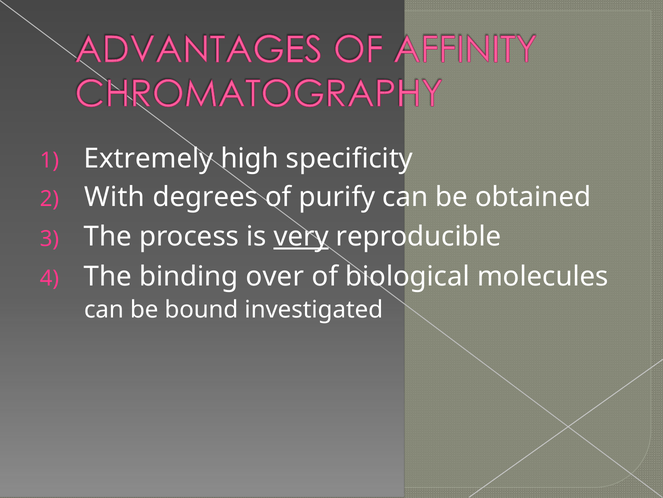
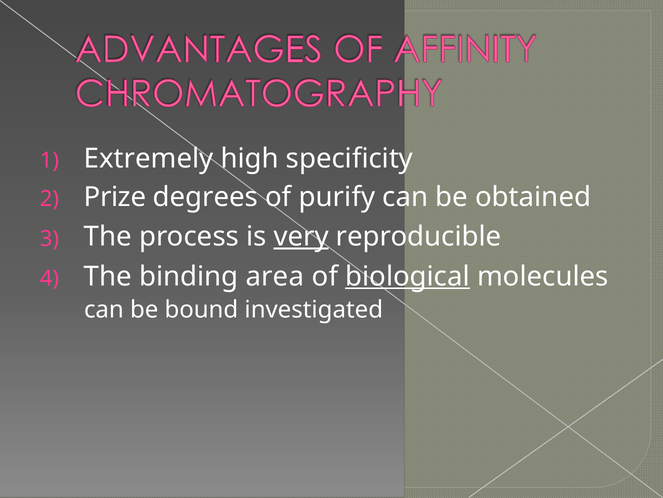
With: With -> Prize (115, 197)
over: over -> area (275, 276)
biological underline: none -> present (407, 276)
